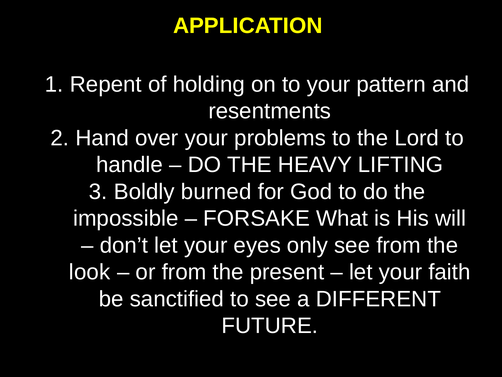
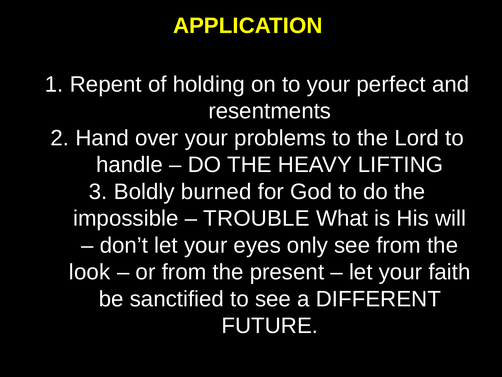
pattern: pattern -> perfect (391, 84)
FORSAKE: FORSAKE -> TROUBLE (256, 218)
